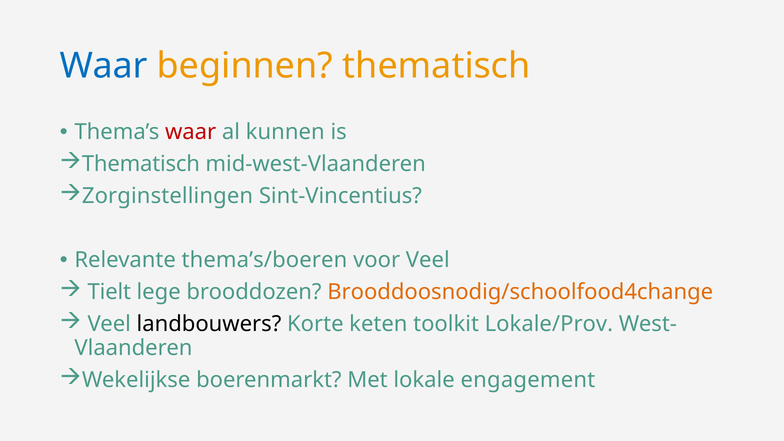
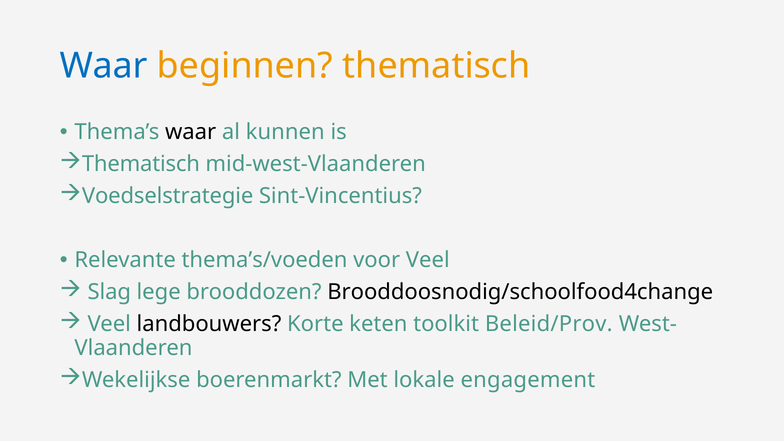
waar colour: red -> black (191, 132)
Zorginstellingen: Zorginstellingen -> Voedselstrategie (168, 196)
thema’s/boeren: thema’s/boeren -> thema’s/voeden (264, 260)
Tielt: Tielt -> Slag (109, 292)
Brooddoosnodig/schoolfood4change colour: orange -> black (520, 292)
Lokale/Prov: Lokale/Prov -> Beleid/Prov (549, 324)
